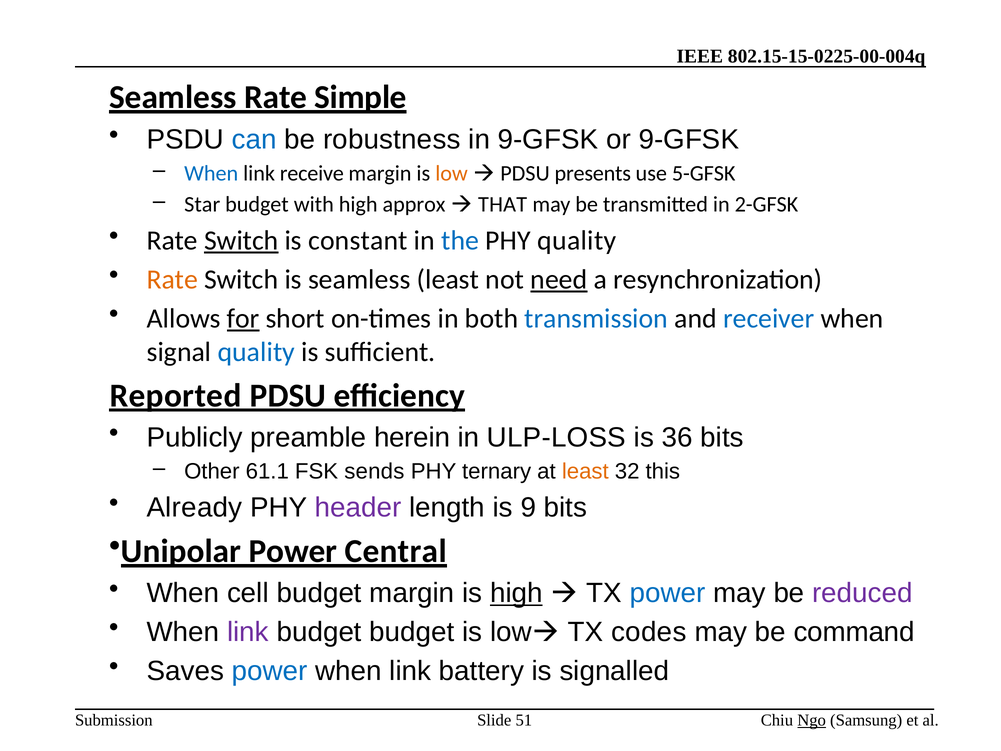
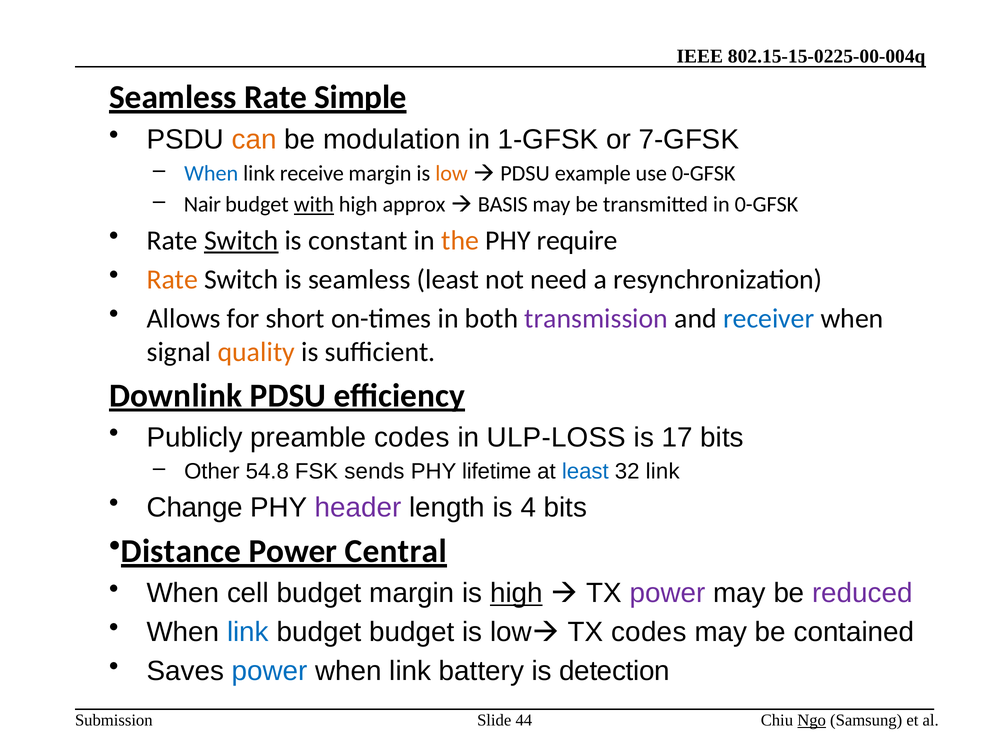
can colour: blue -> orange (254, 139)
robustness: robustness -> modulation (392, 139)
in 9-GFSK: 9-GFSK -> 1-GFSK (548, 139)
or 9-GFSK: 9-GFSK -> 7-GFSK (689, 139)
presents: presents -> example (593, 173)
use 5-GFSK: 5-GFSK -> 0-GFSK (704, 173)
Star: Star -> Nair (202, 205)
with underline: none -> present (314, 205)
THAT: THAT -> BASIS (503, 205)
in 2-GFSK: 2-GFSK -> 0-GFSK (766, 205)
the colour: blue -> orange (460, 241)
PHY quality: quality -> require (577, 241)
need underline: present -> none (559, 279)
for underline: present -> none (243, 318)
transmission colour: blue -> purple (596, 318)
quality colour: blue -> orange (256, 352)
Reported: Reported -> Downlink (176, 396)
preamble herein: herein -> codes (412, 437)
36: 36 -> 17 (677, 437)
61.1: 61.1 -> 54.8 (267, 471)
ternary: ternary -> lifetime (497, 471)
least colour: orange -> blue (585, 471)
32 this: this -> link (663, 471)
Already: Already -> Change (195, 507)
9: 9 -> 4 (528, 507)
Unipolar: Unipolar -> Distance (181, 551)
power colour: blue -> purple (668, 593)
link colour: purple -> blue (248, 632)
command: command -> contained (854, 632)
signalled: signalled -> detection (614, 671)
51: 51 -> 44 (524, 720)
